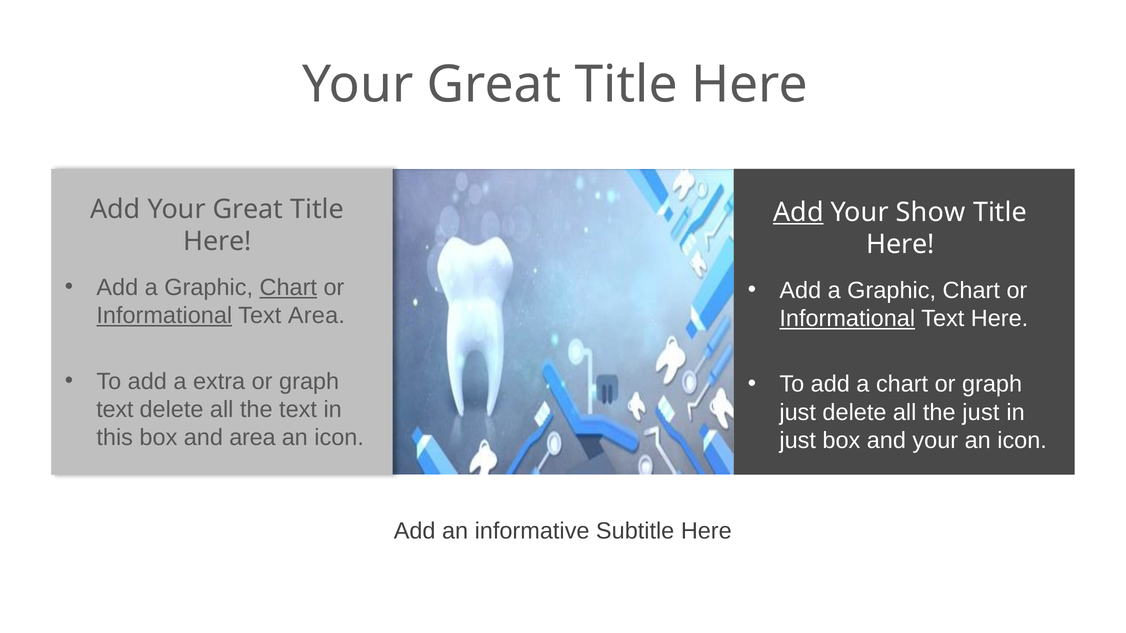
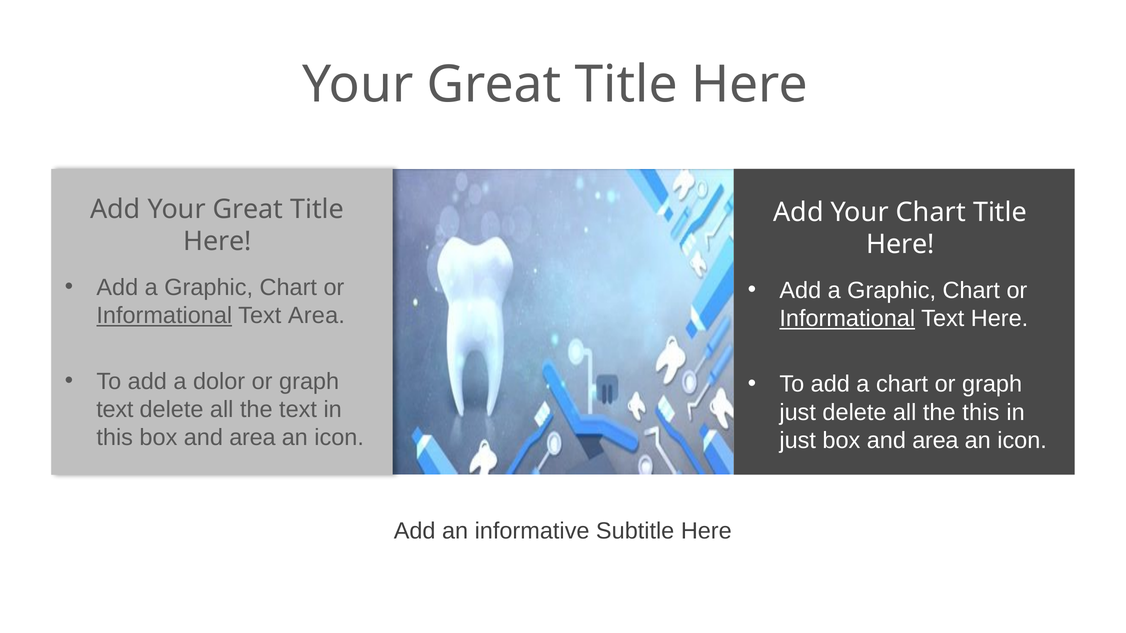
Add underline: present -> none (798, 212)
Your Show: Show -> Chart (931, 212)
Chart underline: present -> none (288, 288)
extra: extra -> dolor (219, 382)
the just: just -> this (981, 413)
your: your -> area (935, 441)
